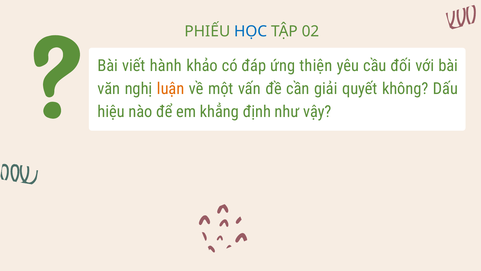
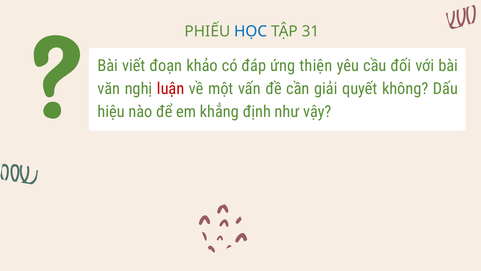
02: 02 -> 31 (311, 31)
hành: hành -> đoạn (166, 66)
luận colour: orange -> red (171, 89)
